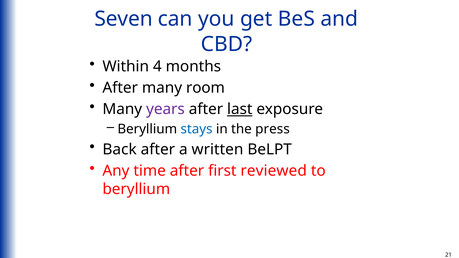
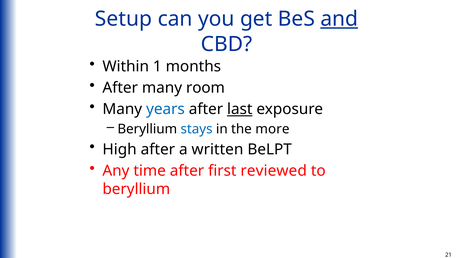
Seven: Seven -> Setup (124, 19)
and underline: none -> present (339, 19)
4: 4 -> 1 (157, 66)
years colour: purple -> blue (165, 109)
press: press -> more (272, 129)
Back: Back -> High (120, 150)
